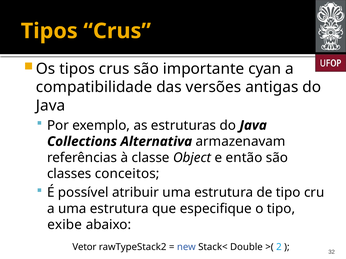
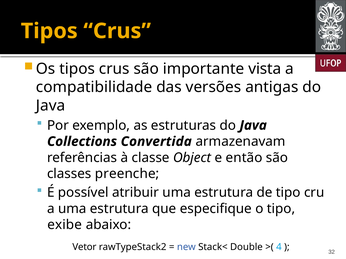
cyan: cyan -> vista (265, 69)
Alternativa: Alternativa -> Convertida (156, 142)
conceitos: conceitos -> preenche (127, 174)
2: 2 -> 4 (279, 247)
